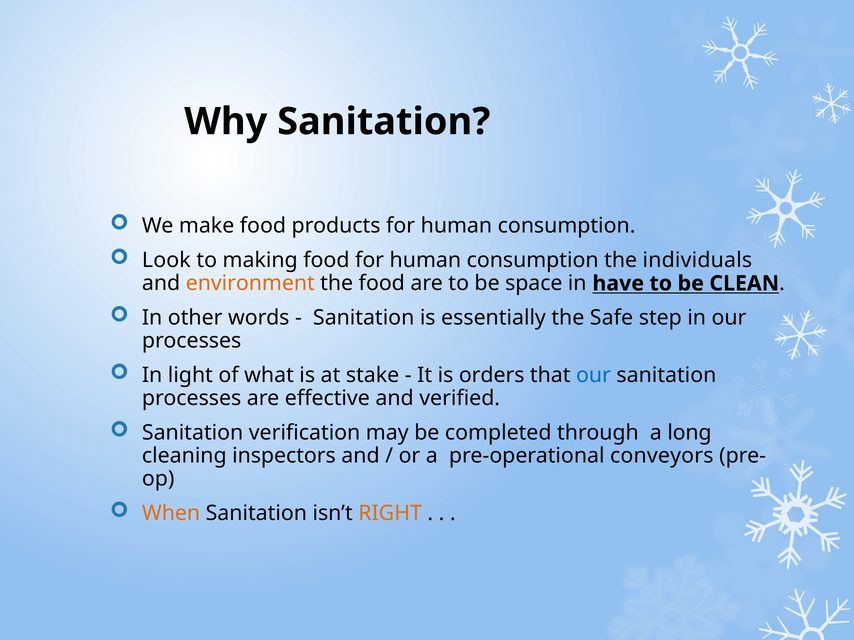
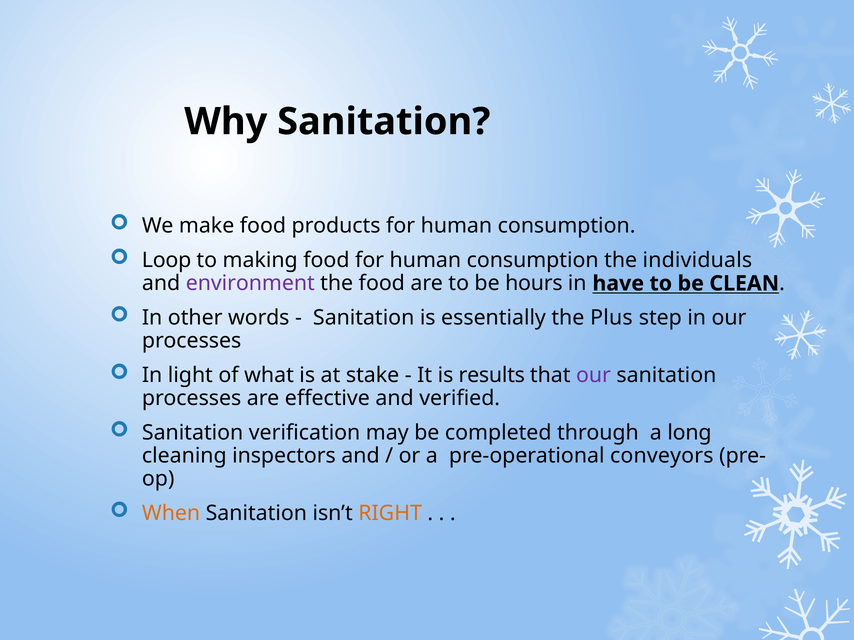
Look: Look -> Loop (167, 261)
environment colour: orange -> purple (250, 284)
space: space -> hours (534, 284)
Safe: Safe -> Plus (611, 318)
orders: orders -> results (492, 376)
our colour: blue -> purple (593, 376)
